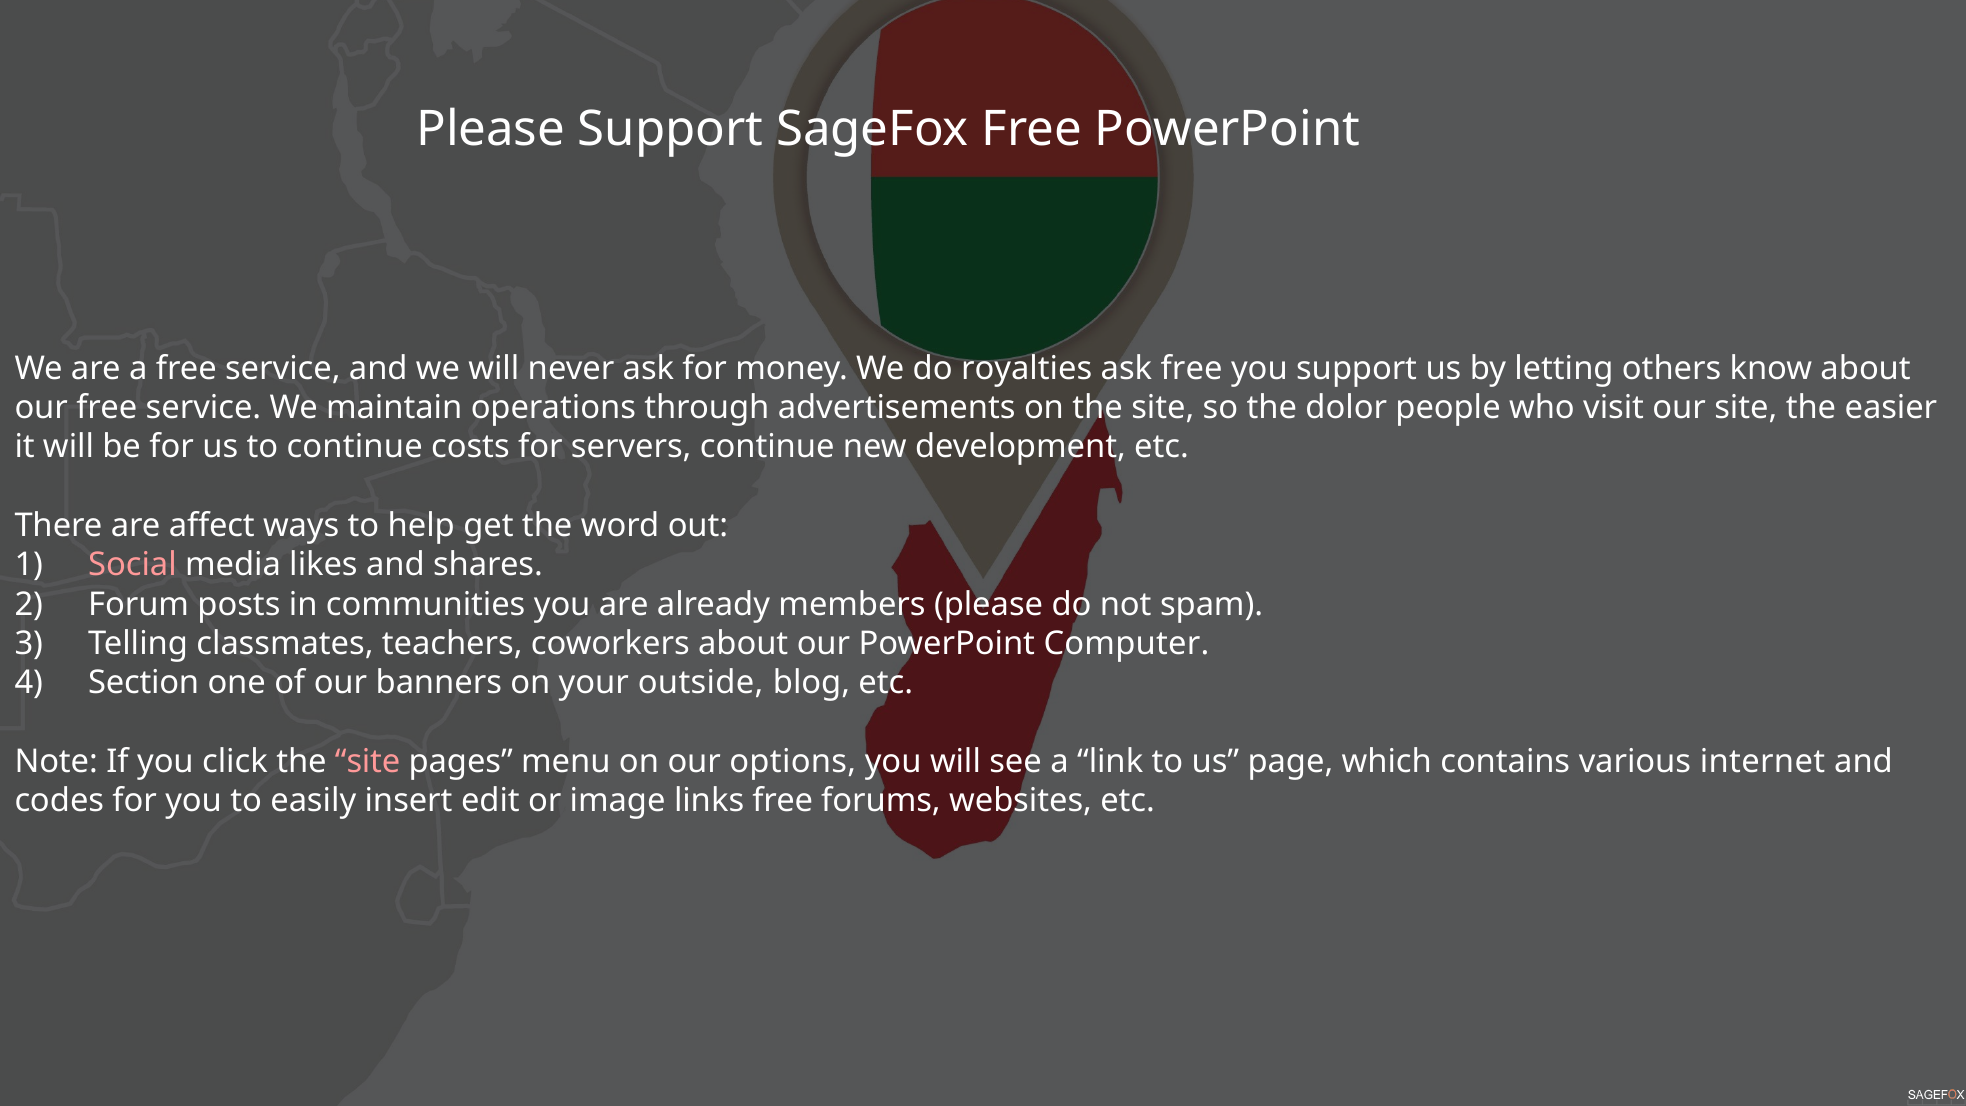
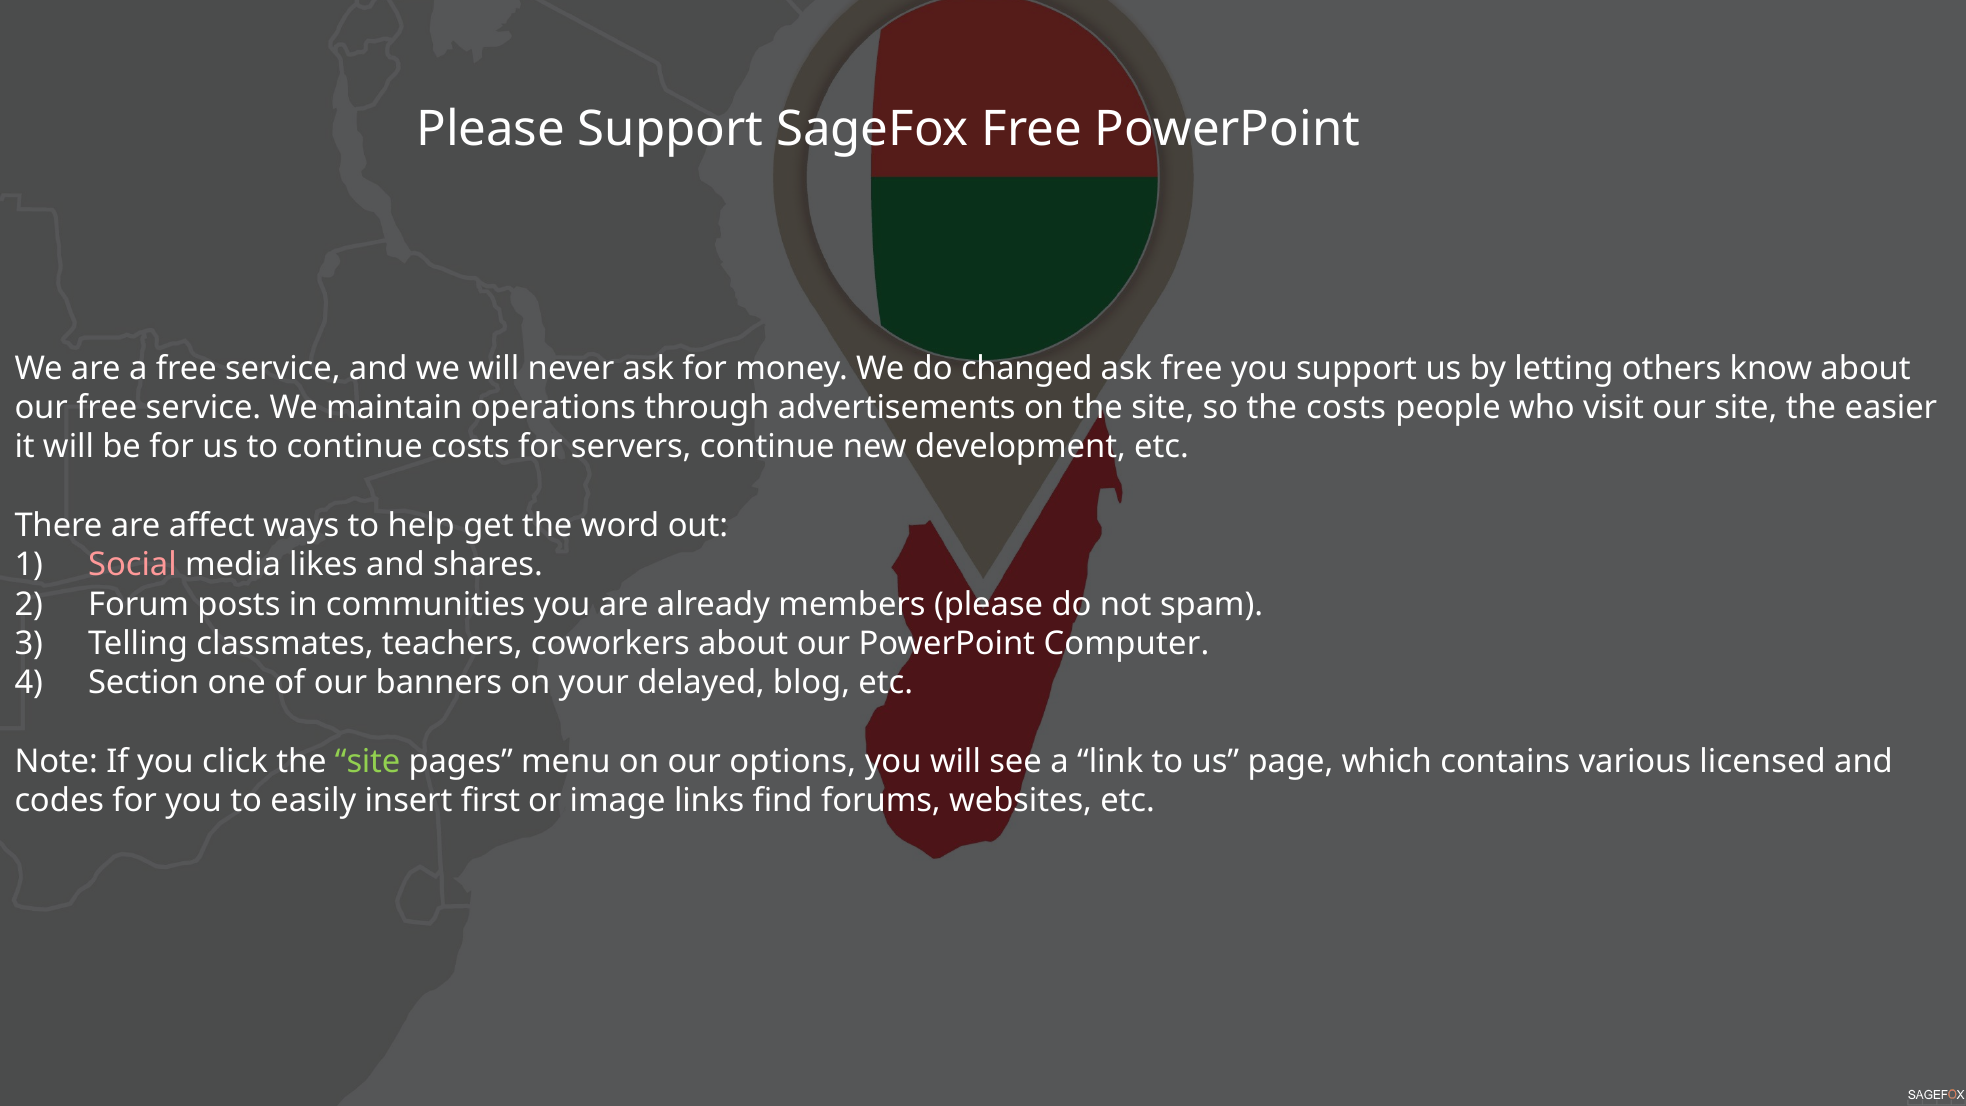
royalties: royalties -> changed (1027, 368)
the dolor: dolor -> costs (1346, 408)
outside: outside -> delayed (701, 683)
site colour: pink -> light green (368, 762)
internet: internet -> licensed (1763, 762)
edit: edit -> first (491, 801)
links free: free -> find (783, 801)
